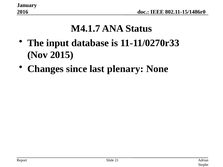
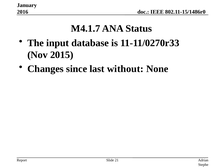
plenary: plenary -> without (125, 69)
